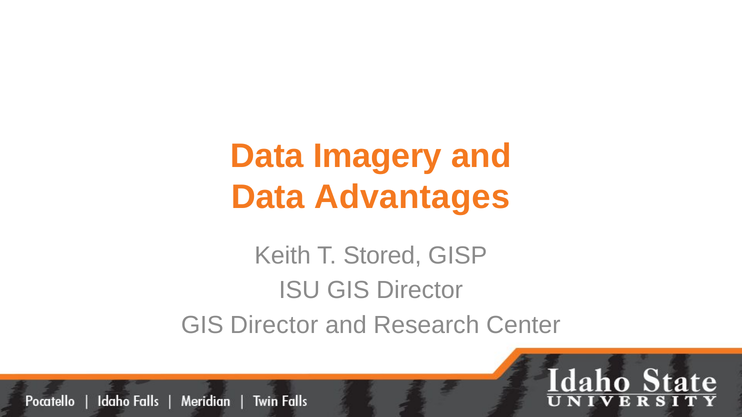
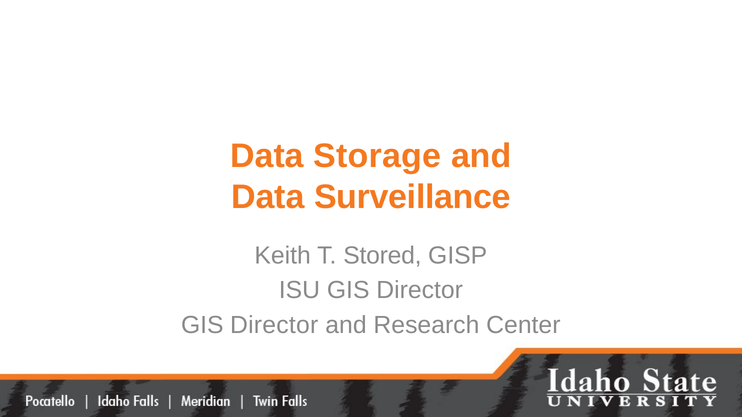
Imagery: Imagery -> Storage (377, 156)
Advantages: Advantages -> Surveillance (412, 197)
